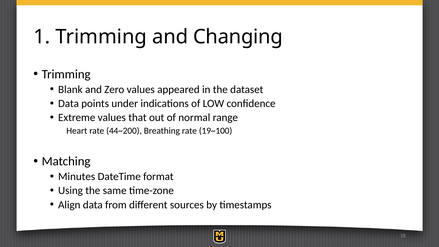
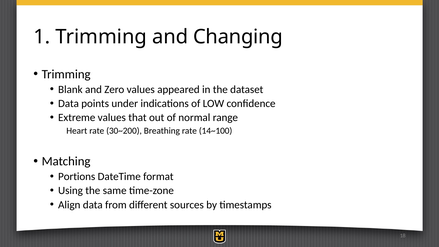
44~200: 44~200 -> 30~200 (124, 131)
19~100: 19~100 -> 14~100 (216, 131)
Minutes: Minutes -> Portions (77, 176)
